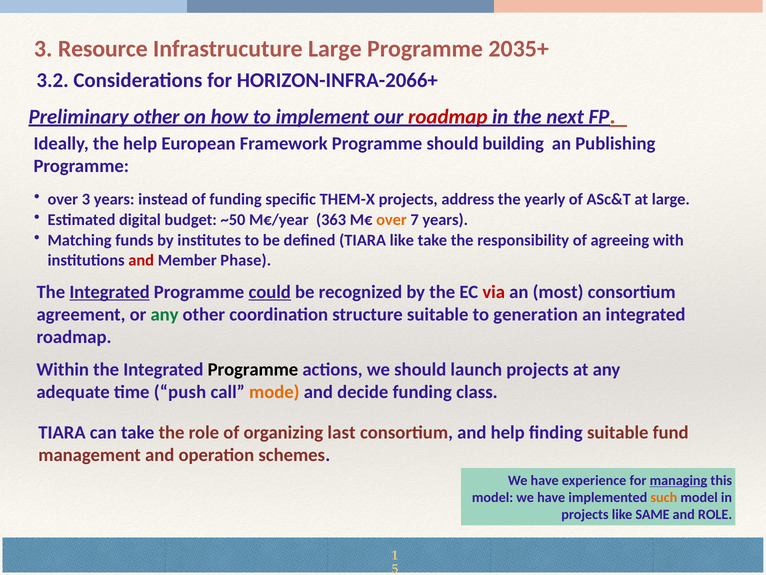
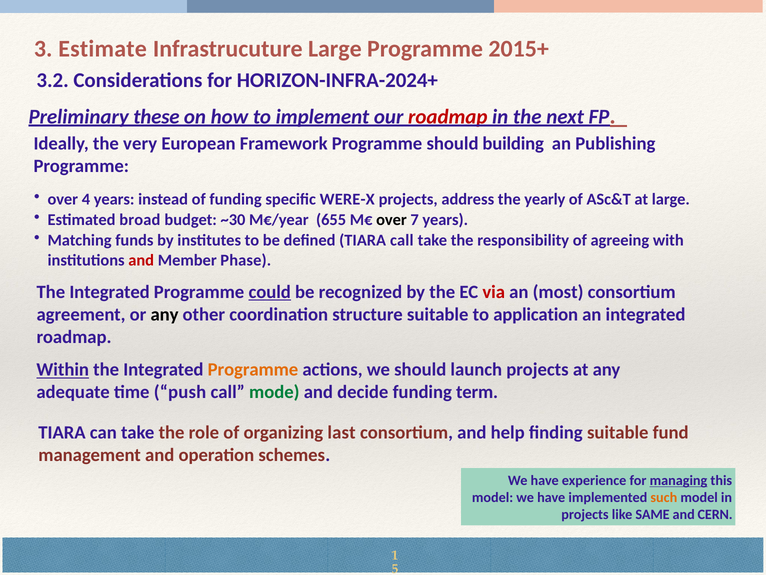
Resource: Resource -> Estimate (103, 49)
2035+: 2035+ -> 2015+ (519, 49)
HORIZON-INFRA-2066+: HORIZON-INFRA-2066+ -> HORIZON-INFRA-2024+ (337, 80)
Preliminary other: other -> these (156, 117)
the help: help -> very (140, 144)
over 3: 3 -> 4 (86, 199)
THEM-X: THEM-X -> WERE-X (347, 199)
digital: digital -> broad (140, 220)
~50: ~50 -> ~30 (233, 220)
363: 363 -> 655 (331, 220)
over colour: orange -> black (391, 220)
TIARA like: like -> call (402, 240)
Integrated underline: present -> none (110, 292)
any colour: green -> black (165, 314)
generation: generation -> application (536, 314)
Within underline: none -> present (63, 369)
Programme colour: black -> orange (253, 369)
mode colour: orange -> green (274, 392)
class: class -> term (477, 392)
and ROLE: ROLE -> CERN (715, 514)
